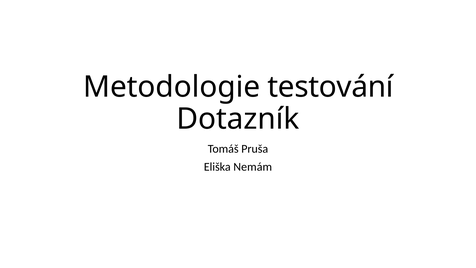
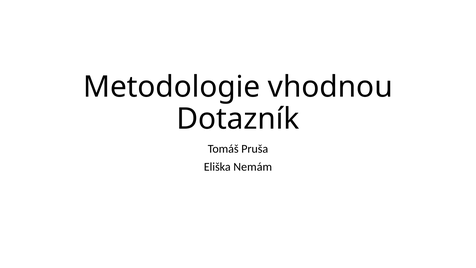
testování: testování -> vhodnou (330, 87)
